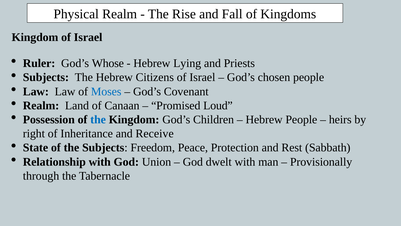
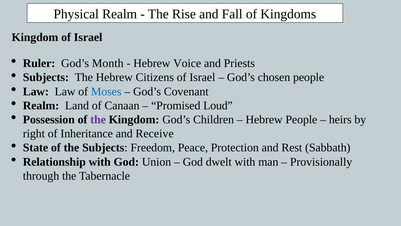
Whose: Whose -> Month (108, 63)
Lying: Lying -> Voice (187, 63)
the colour: blue -> purple (98, 119)
